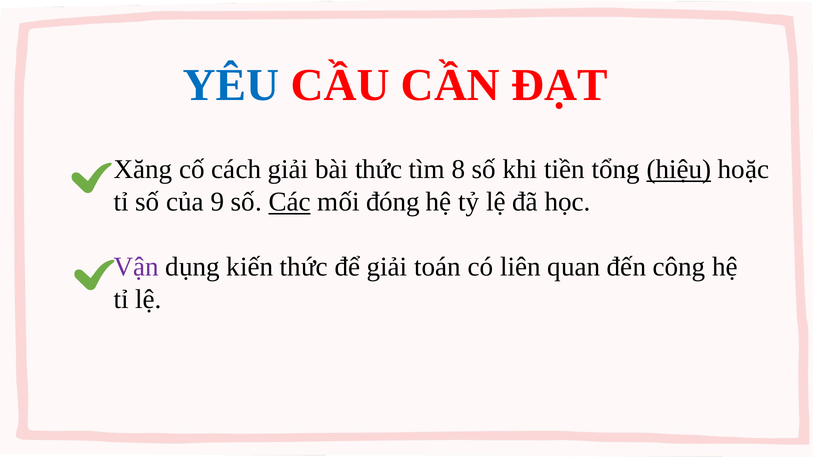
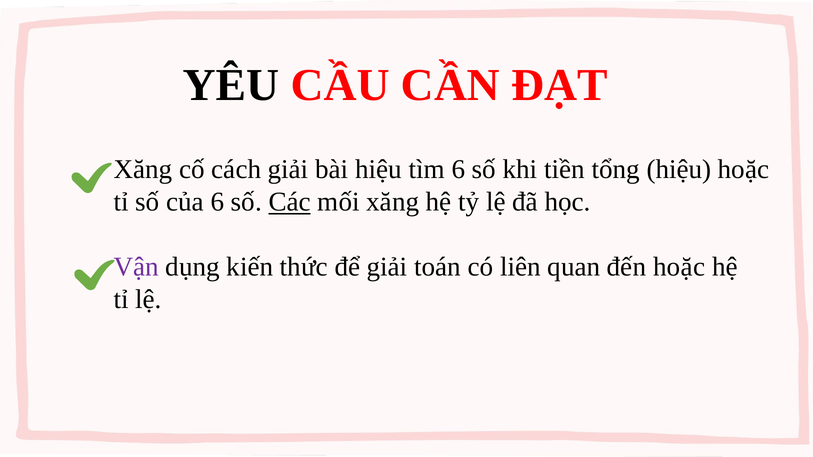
YÊU colour: blue -> black (231, 85)
bài thức: thức -> hiệu (378, 170)
tìm 8: 8 -> 6 (458, 170)
hiệu underline: present -> none (679, 170)
của 9: 9 -> 6 (217, 202)
mối đóng: đóng -> xăng (393, 202)
đến công: công -> hoặc (679, 267)
